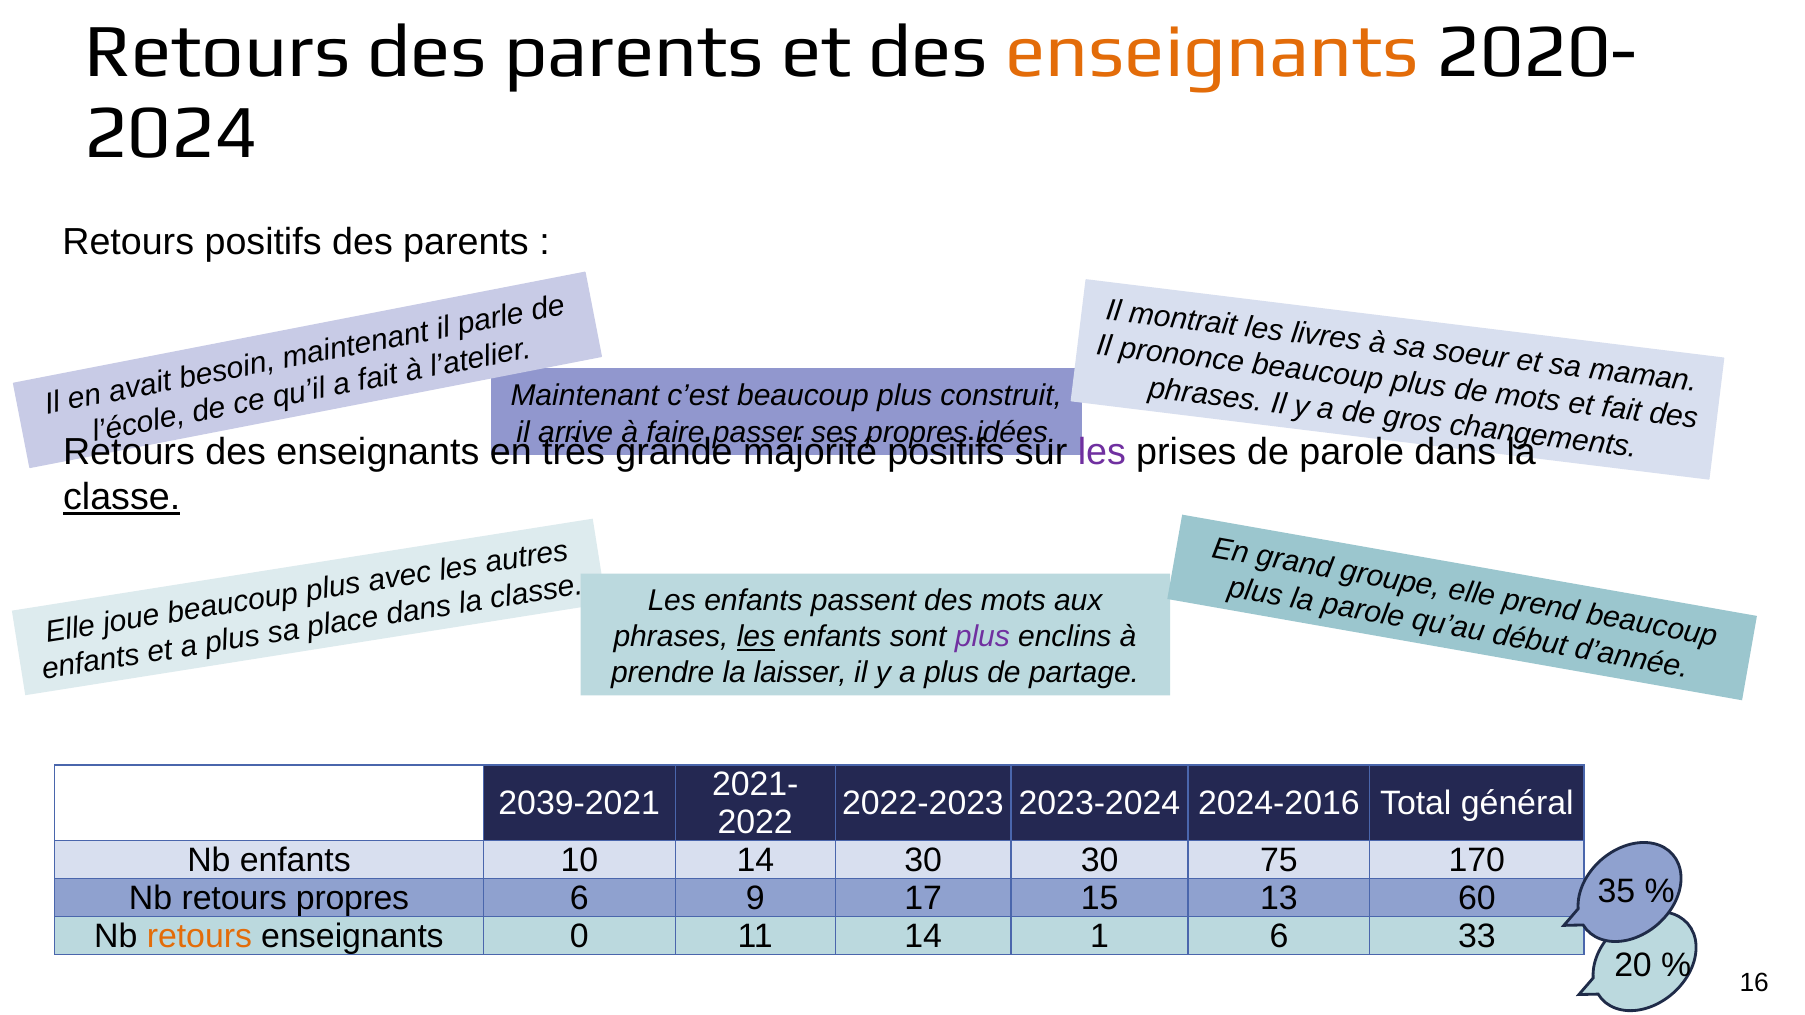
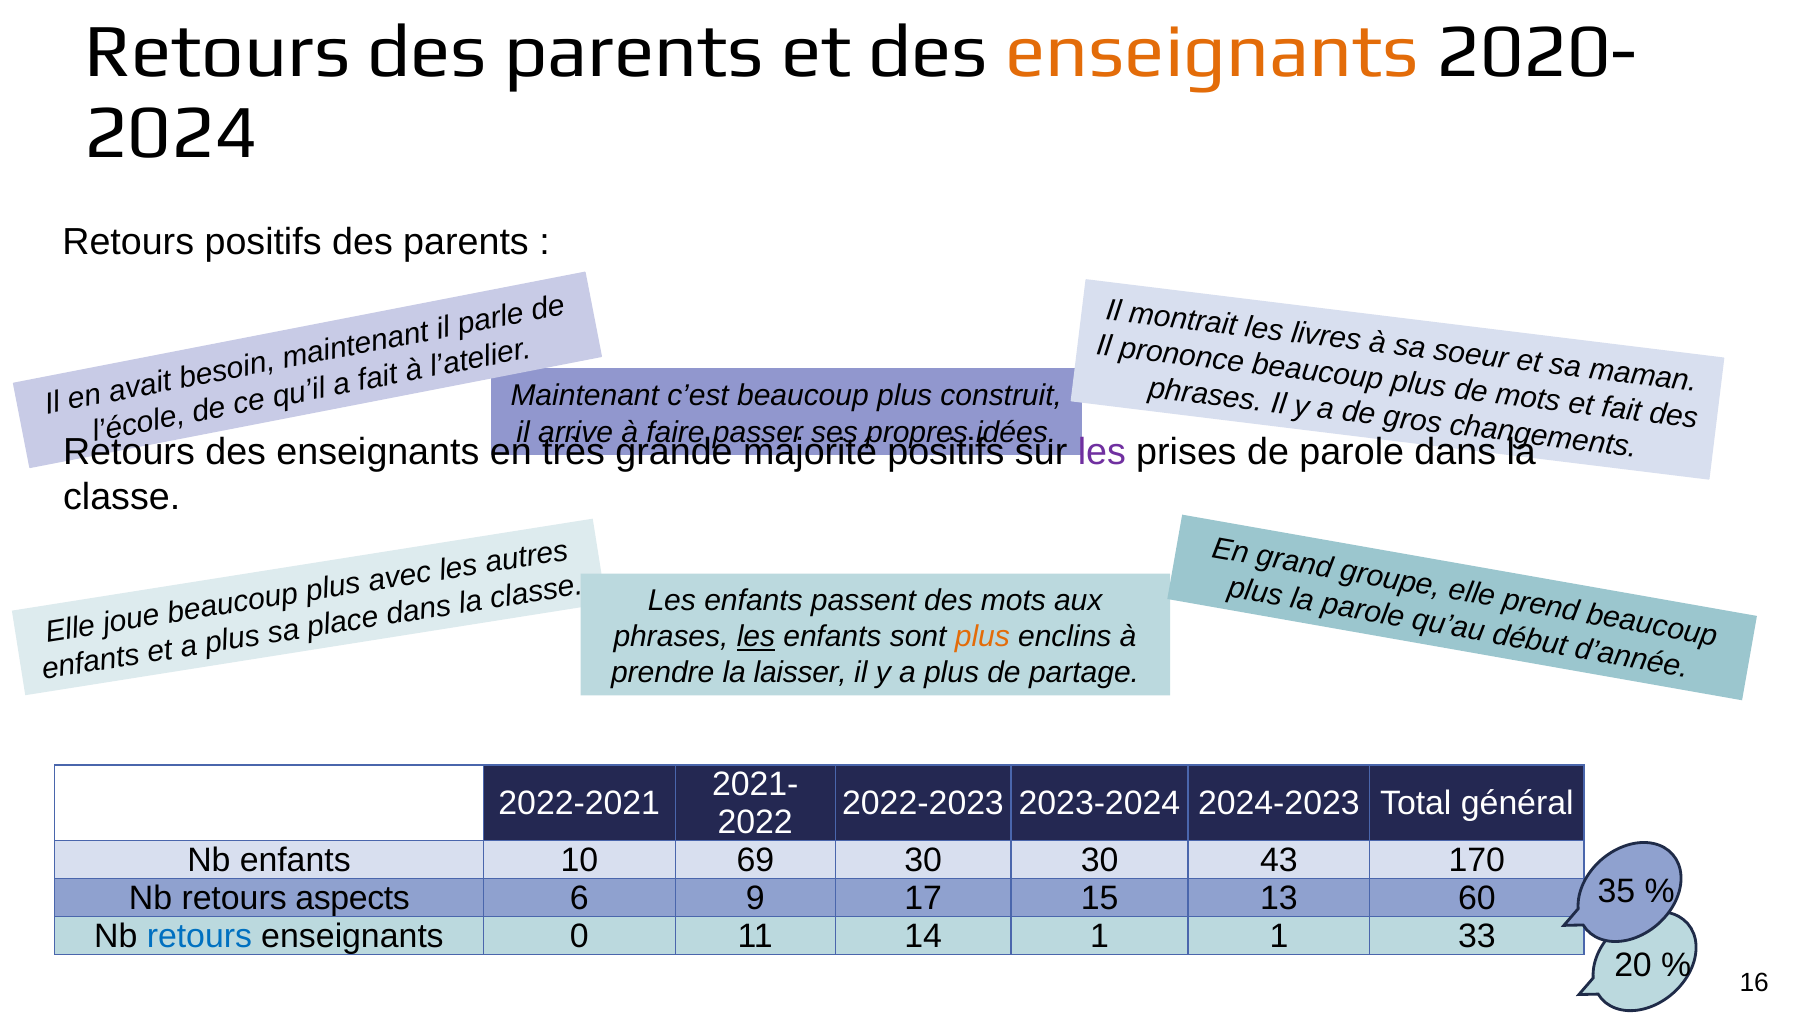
classe underline: present -> none (122, 498)
plus colour: purple -> orange (982, 637)
2039-2021: 2039-2021 -> 2022-2021 (579, 804)
2024-2016: 2024-2016 -> 2024-2023 (1279, 804)
10 14: 14 -> 69 (755, 861)
75: 75 -> 43 (1279, 861)
retours propres: propres -> aspects (353, 899)
retours colour: orange -> blue (199, 936)
1 6: 6 -> 1 (1279, 936)
